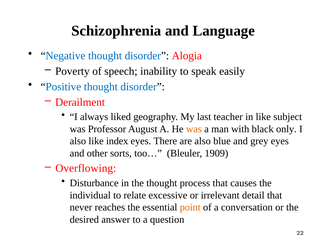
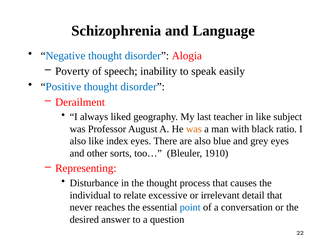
only: only -> ratio (286, 129)
1909: 1909 -> 1910 (216, 153)
Overflowing: Overflowing -> Representing (86, 168)
point colour: orange -> blue (190, 207)
